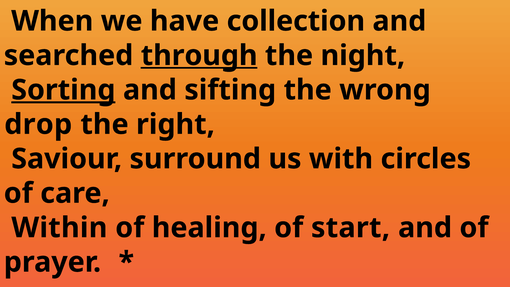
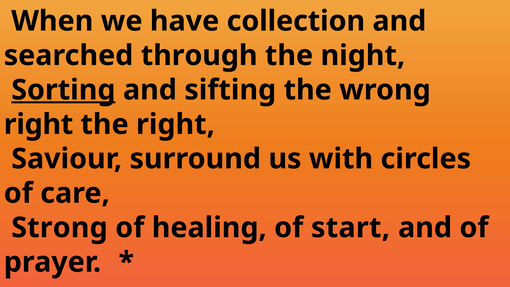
through underline: present -> none (199, 56)
drop: drop -> right (39, 124)
Within: Within -> Strong (59, 228)
